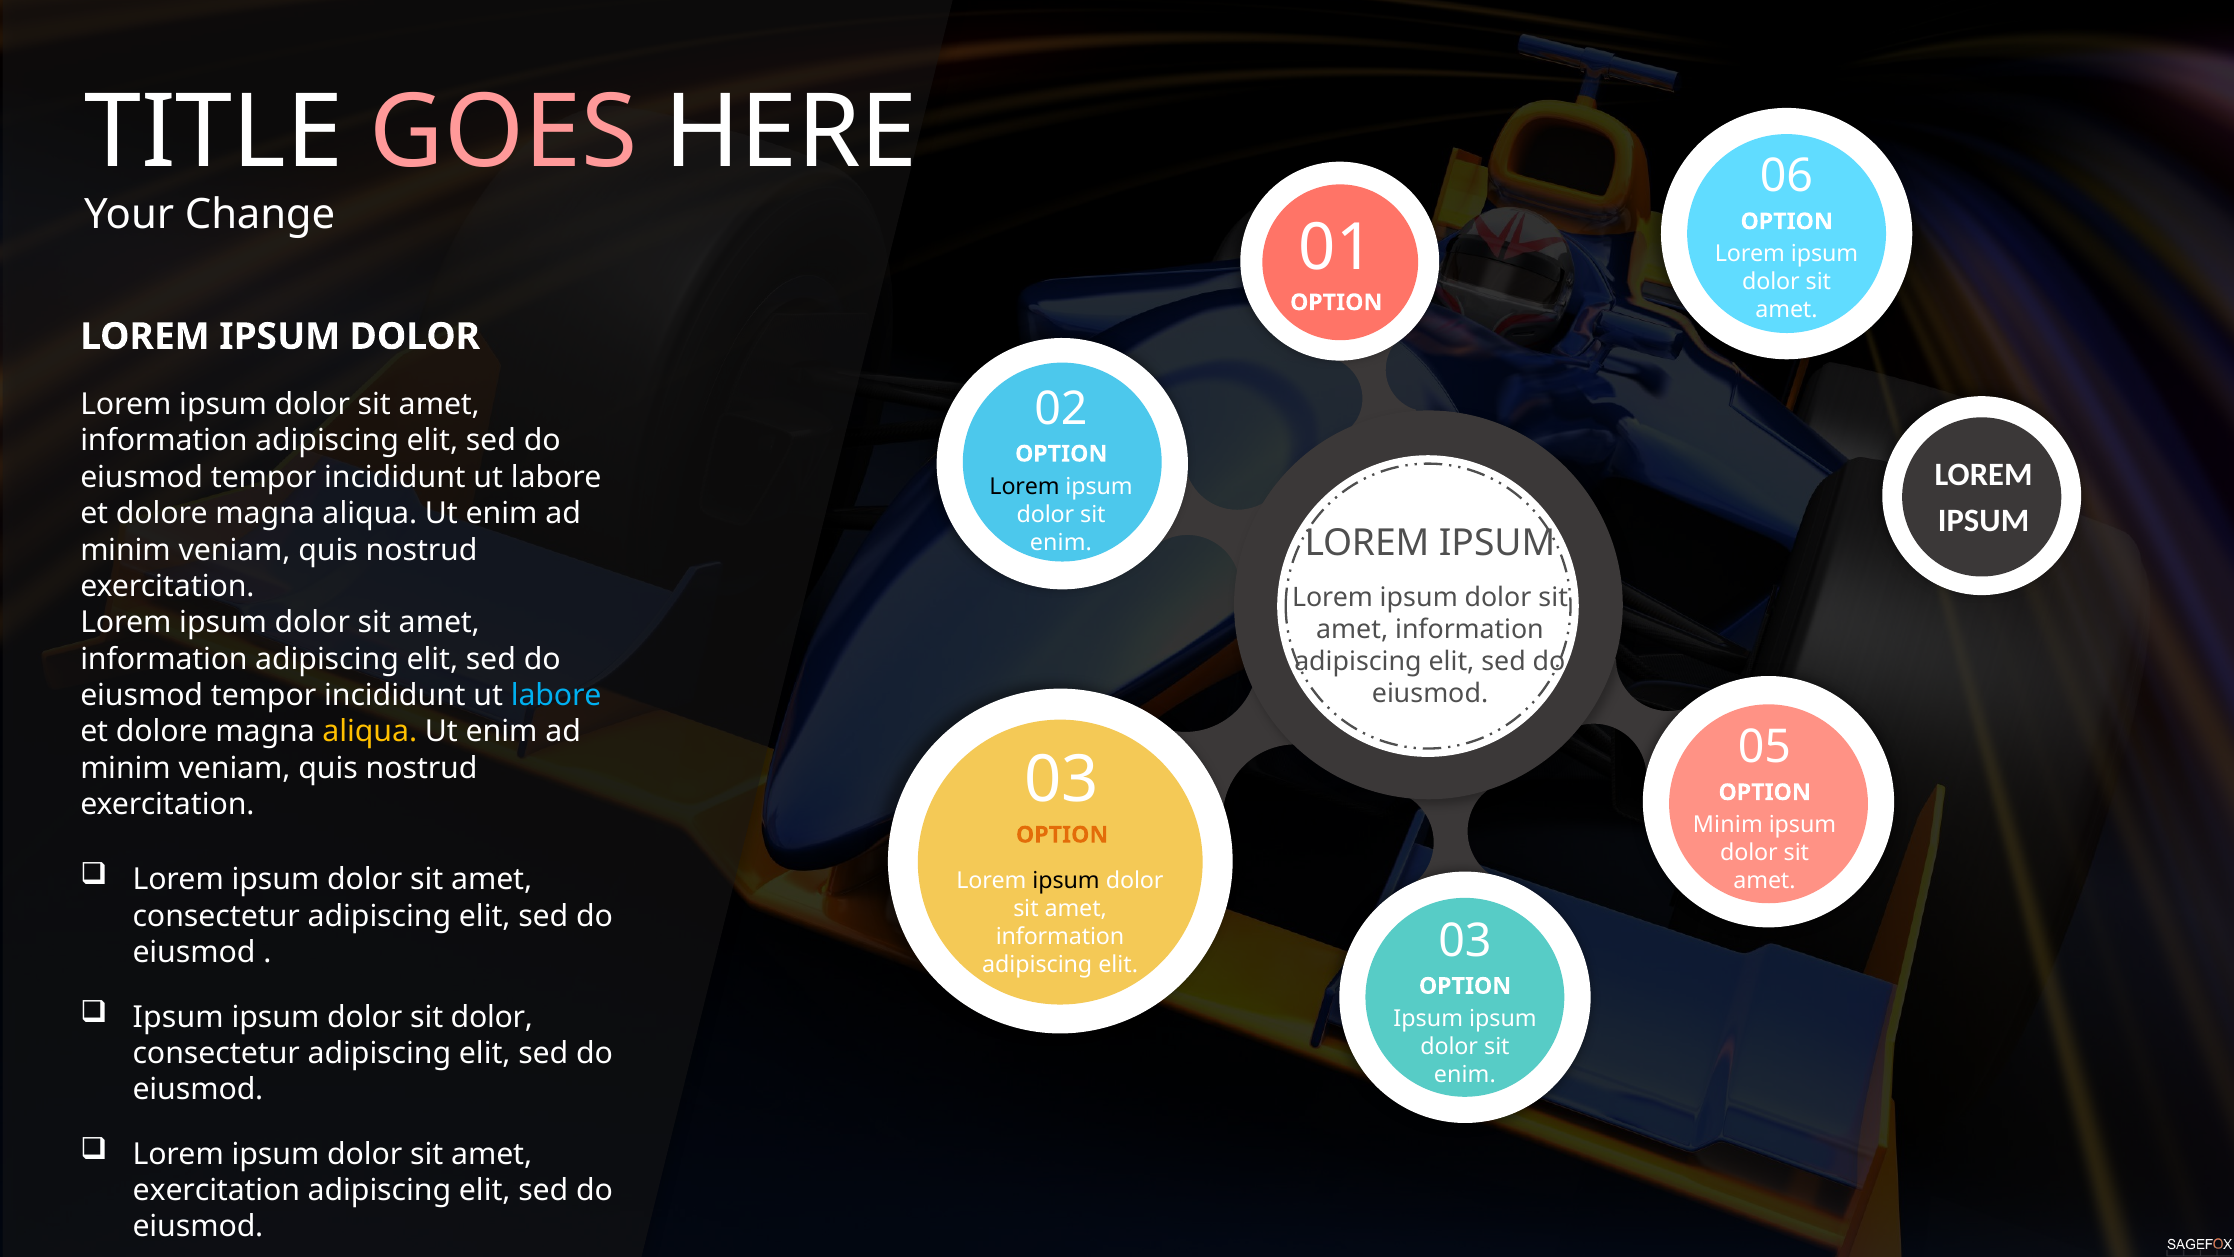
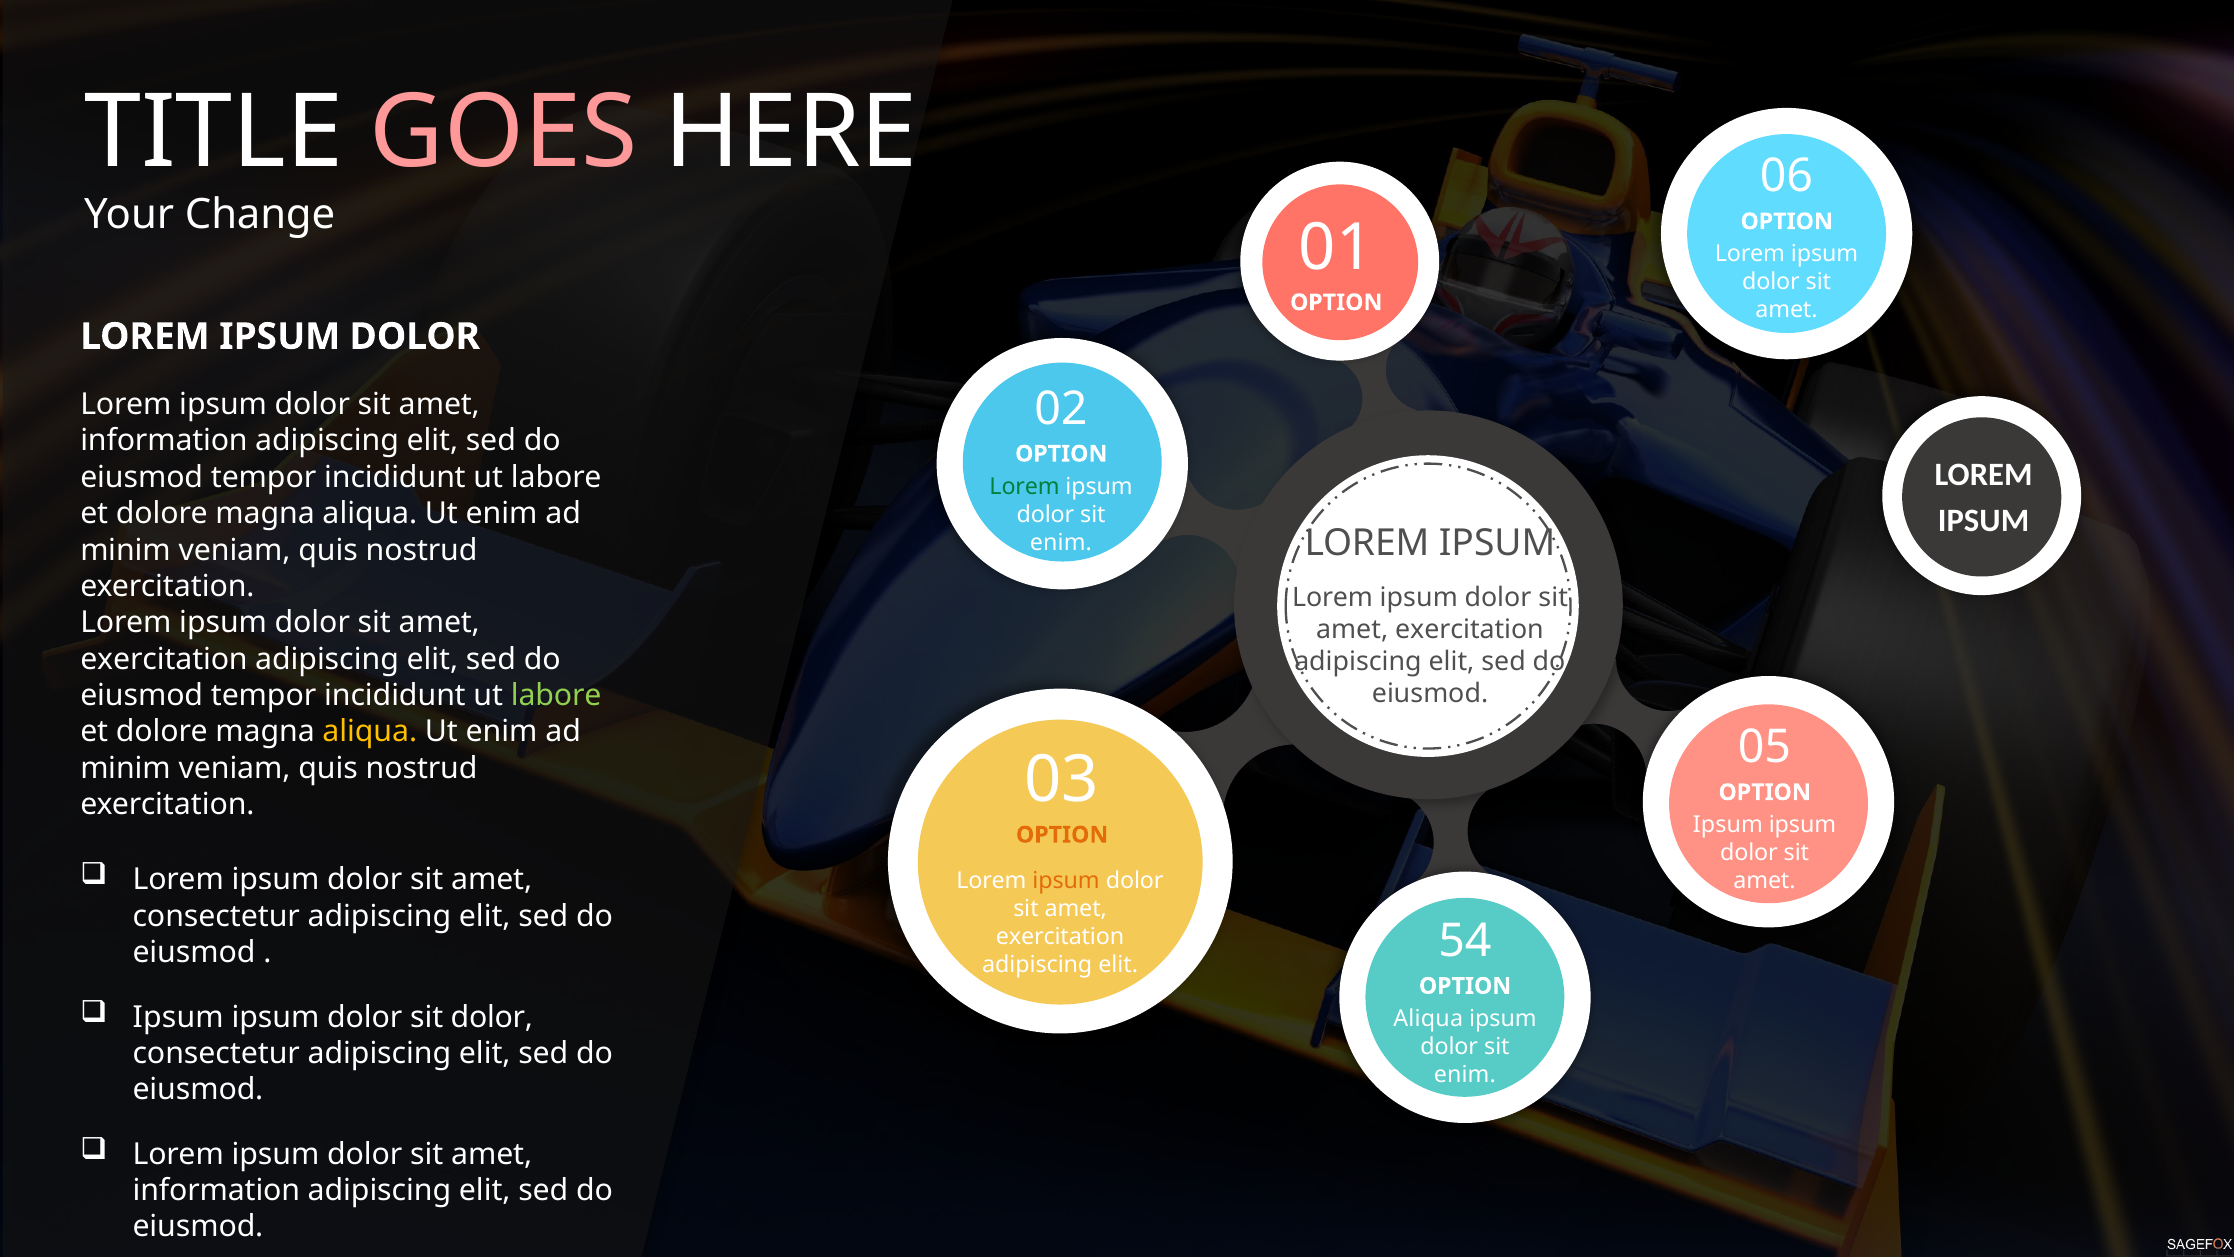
Lorem colour: black -> green (1025, 486)
information: information -> exercitation (1469, 629)
information: information -> exercitation (164, 659)
labore colour: light blue -> light green (556, 695)
Minim: Minim -> Ipsum (1728, 825)
ipsum colour: black -> orange (1066, 880)
information: information -> exercitation (1060, 936)
elit 03: 03 -> 54 (1465, 941)
Ipsum: Ipsum -> Aliqua (1428, 1018)
exercitation: exercitation -> information (216, 1190)
